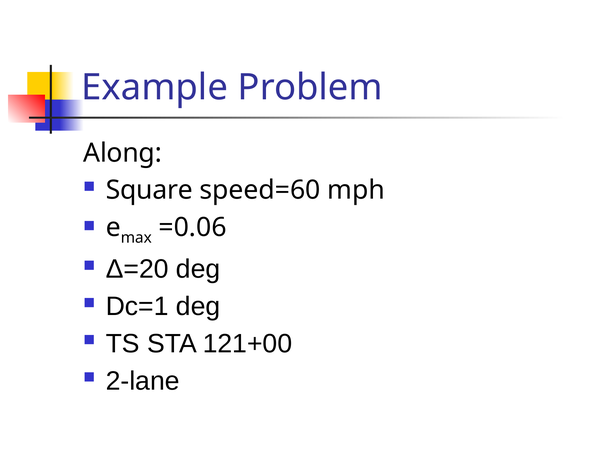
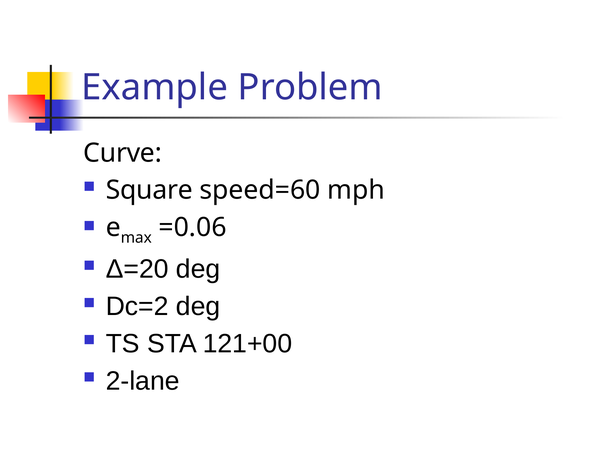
Along: Along -> Curve (123, 153)
Dc=1: Dc=1 -> Dc=2 (137, 306)
